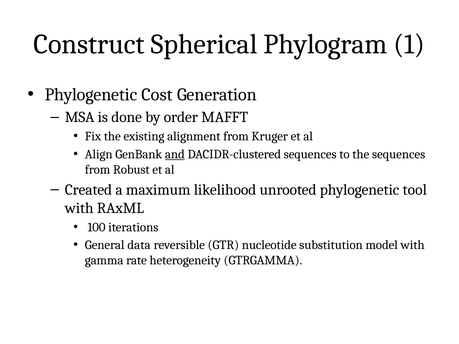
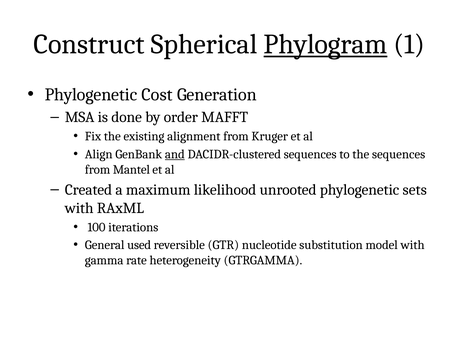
Phylogram underline: none -> present (325, 44)
Robust: Robust -> Mantel (131, 170)
tool: tool -> sets (415, 190)
data: data -> used (139, 245)
